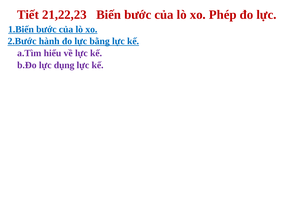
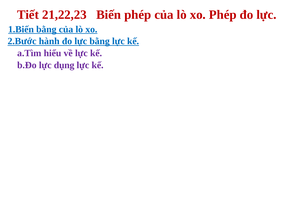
Biến bước: bước -> phép (138, 15)
1.Biến bước: bước -> bằng (46, 29)
